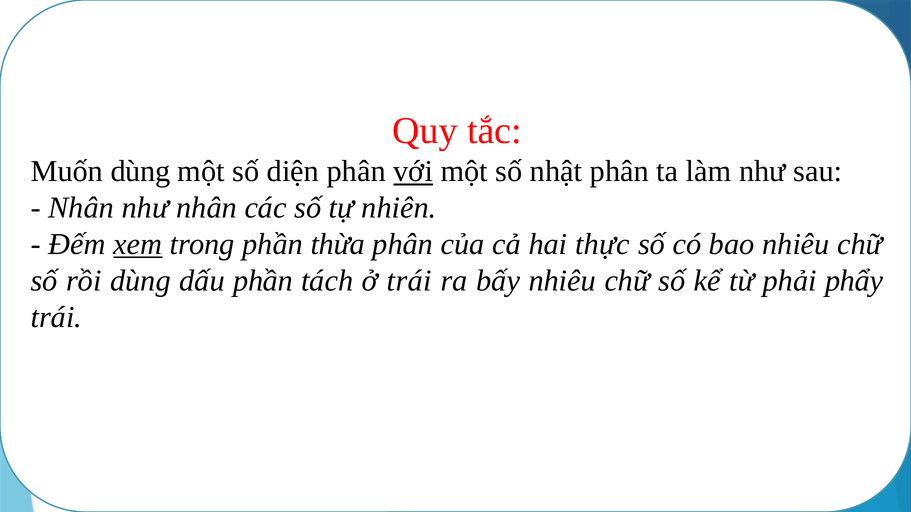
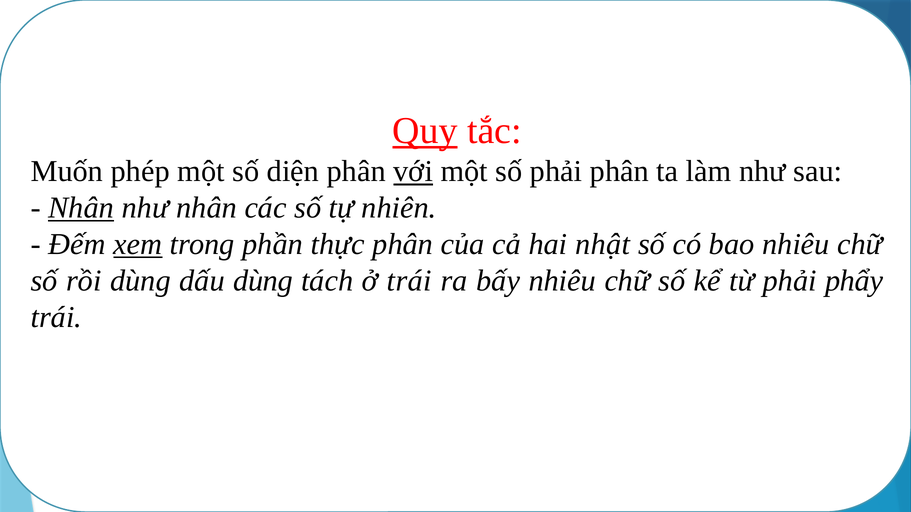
Quy underline: none -> present (425, 131)
Muốn dùng: dùng -> phép (140, 171)
số nhật: nhật -> phải (556, 171)
Nhân underline: none -> present (81, 208)
thừa: thừa -> thực (338, 244)
thực: thực -> nhật (603, 244)
dấu phần: phần -> dùng (263, 281)
